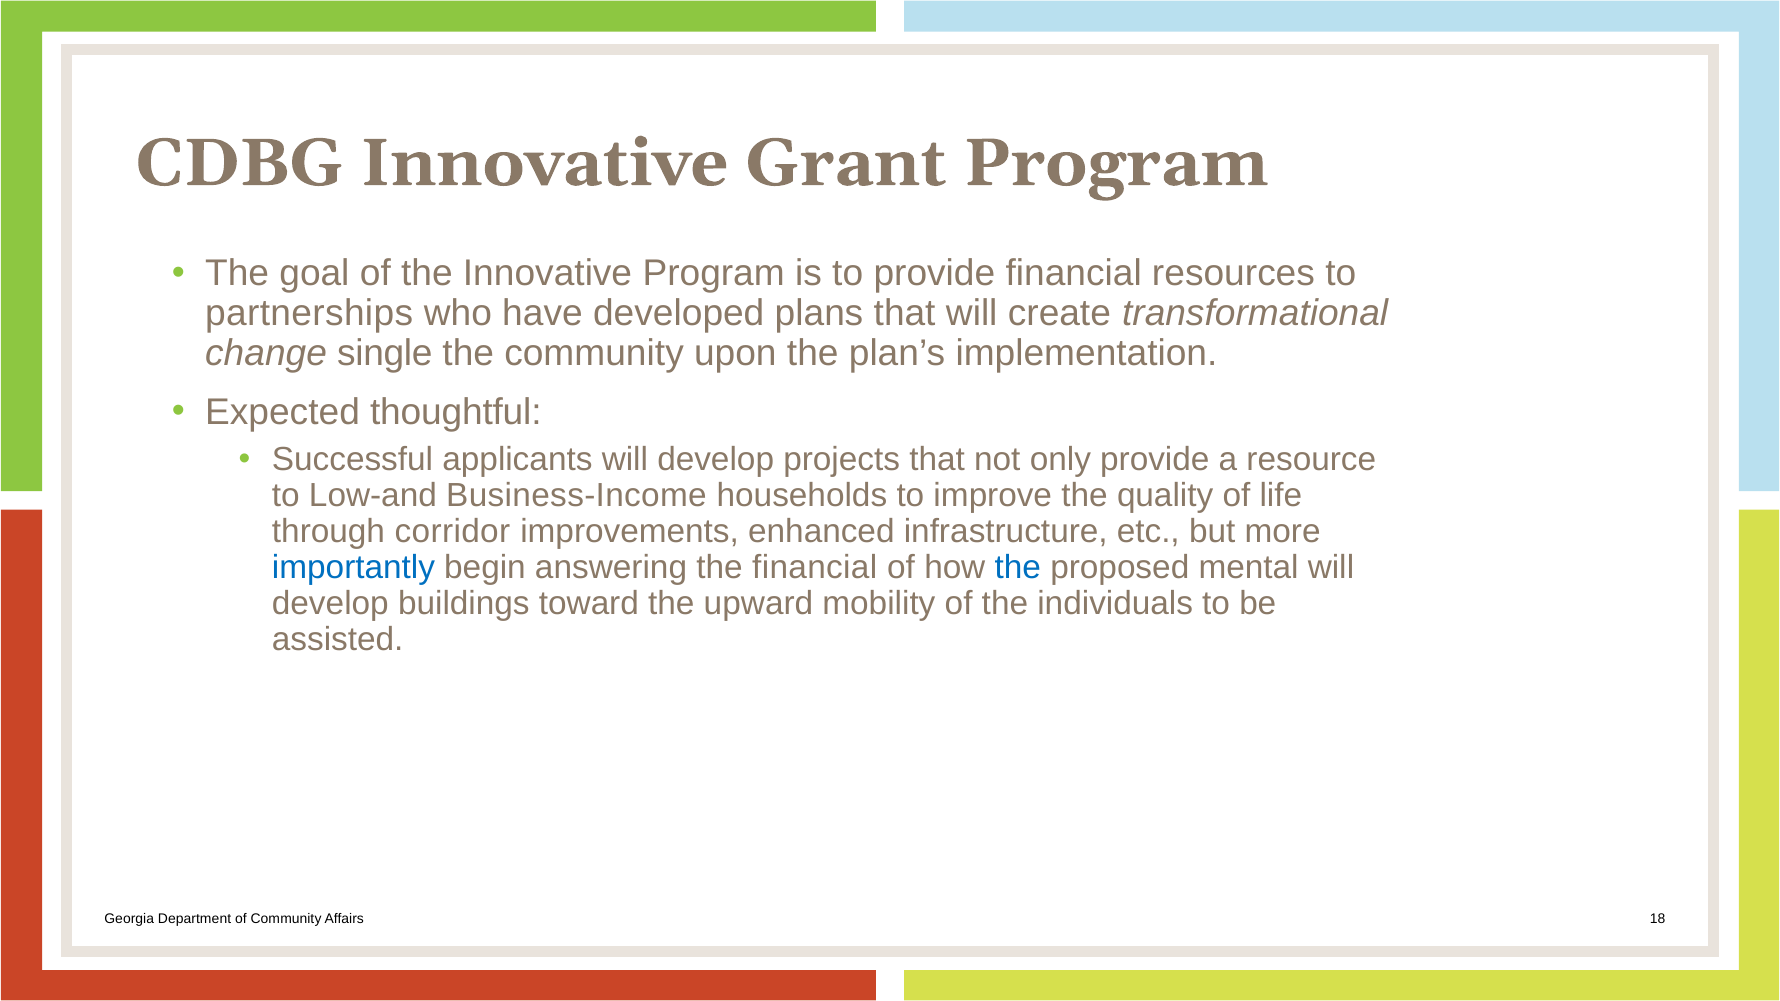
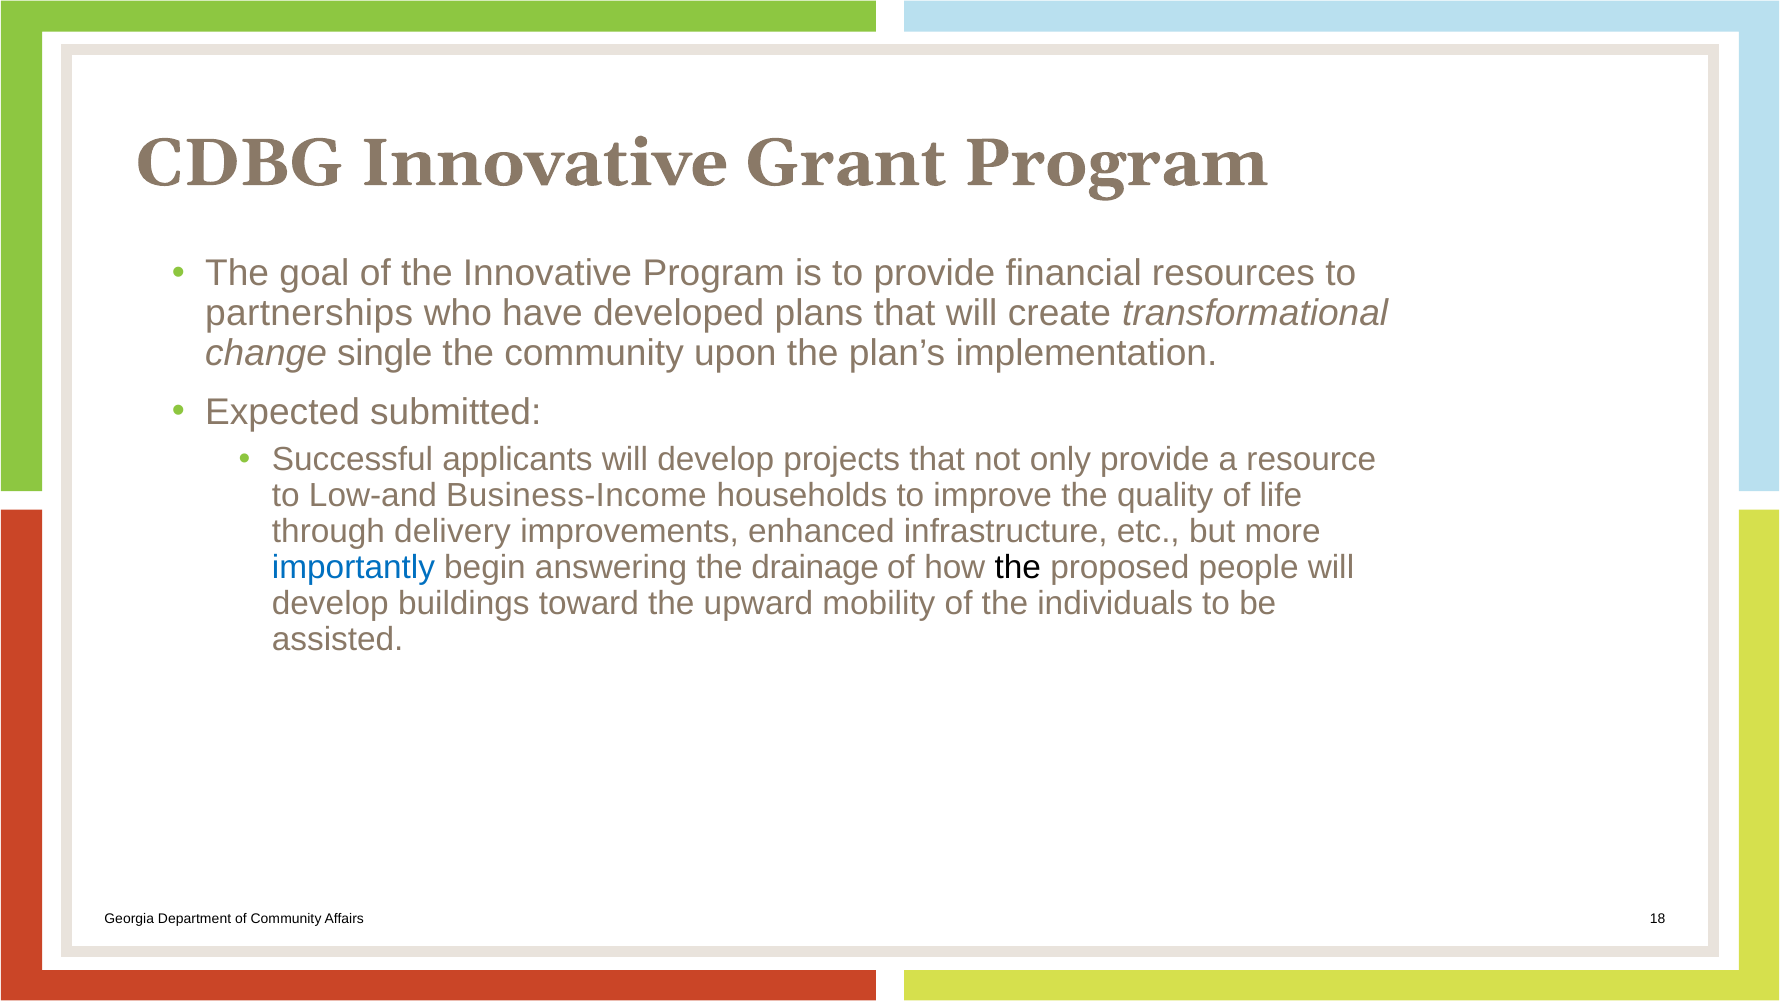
thoughtful: thoughtful -> submitted (456, 412)
corridor: corridor -> delivery (452, 532)
the financial: financial -> drainage (815, 568)
the colour: blue -> black (1018, 568)
mental: mental -> people (1249, 568)
